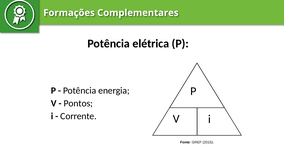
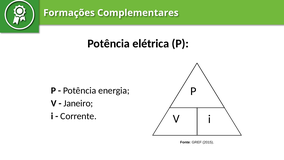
Pontos: Pontos -> Janeiro (78, 103)
